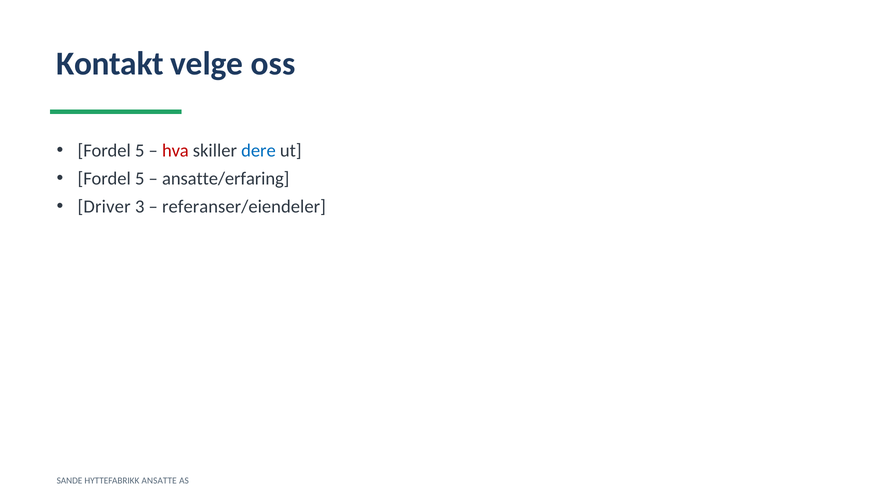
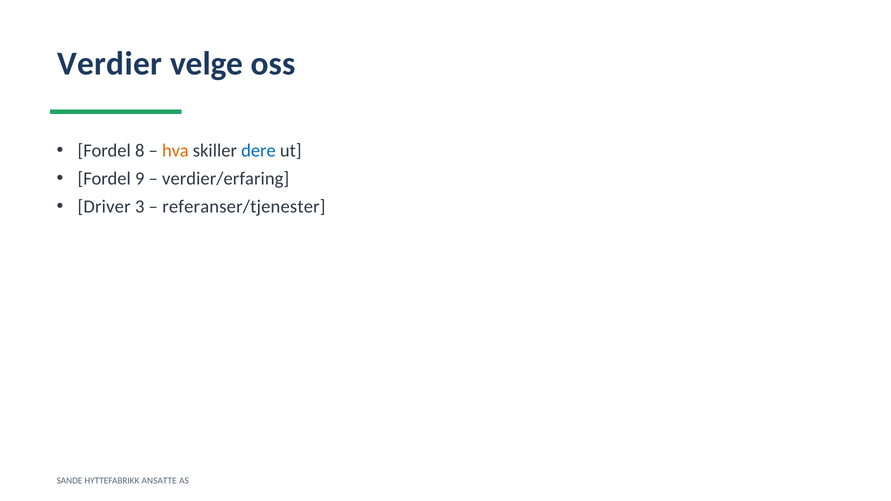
Kontakt: Kontakt -> Verdier (110, 64)
5: 5 -> 8 (140, 151)
hva colour: red -> orange (175, 151)
5: 5 -> 9 (140, 179)
ansatte/erfaring: ansatte/erfaring -> verdier/erfaring (226, 179)
referanser/eiendeler: referanser/eiendeler -> referanser/tjenester (244, 207)
